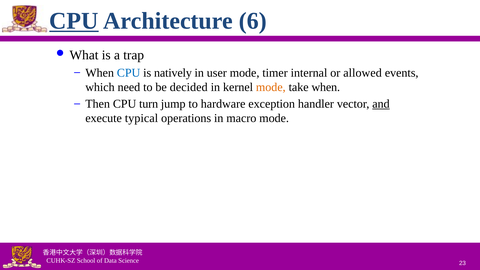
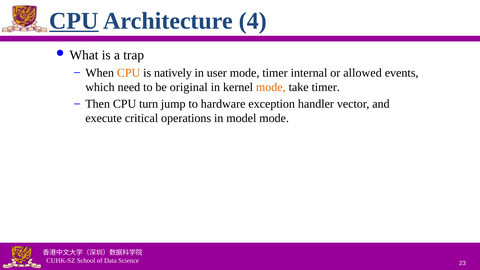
6: 6 -> 4 (253, 21)
CPU colour: blue -> orange (129, 73)
decided: decided -> original (189, 87)
take when: when -> timer (326, 87)
and underline: present -> none (381, 104)
typical: typical -> critical (142, 118)
macro: macro -> model (241, 118)
